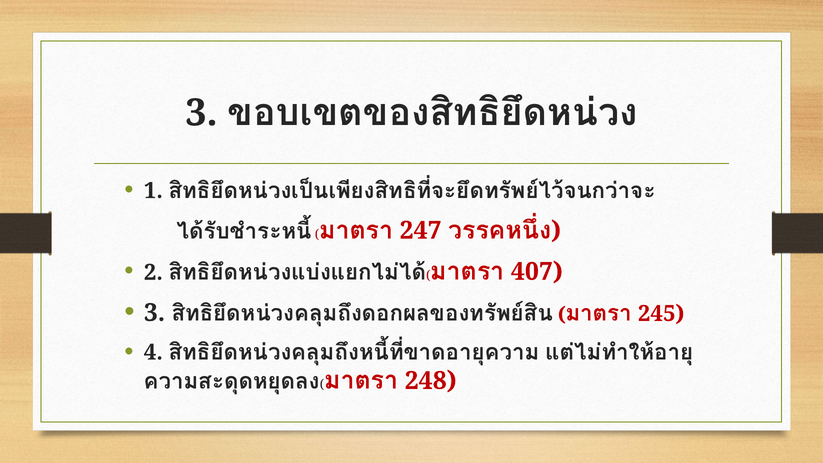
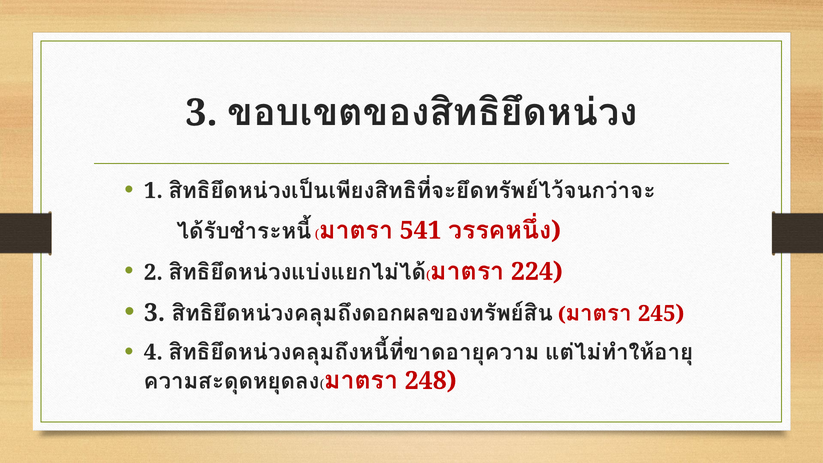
247: 247 -> 541 (421, 230)
407: 407 -> 224 (537, 272)
